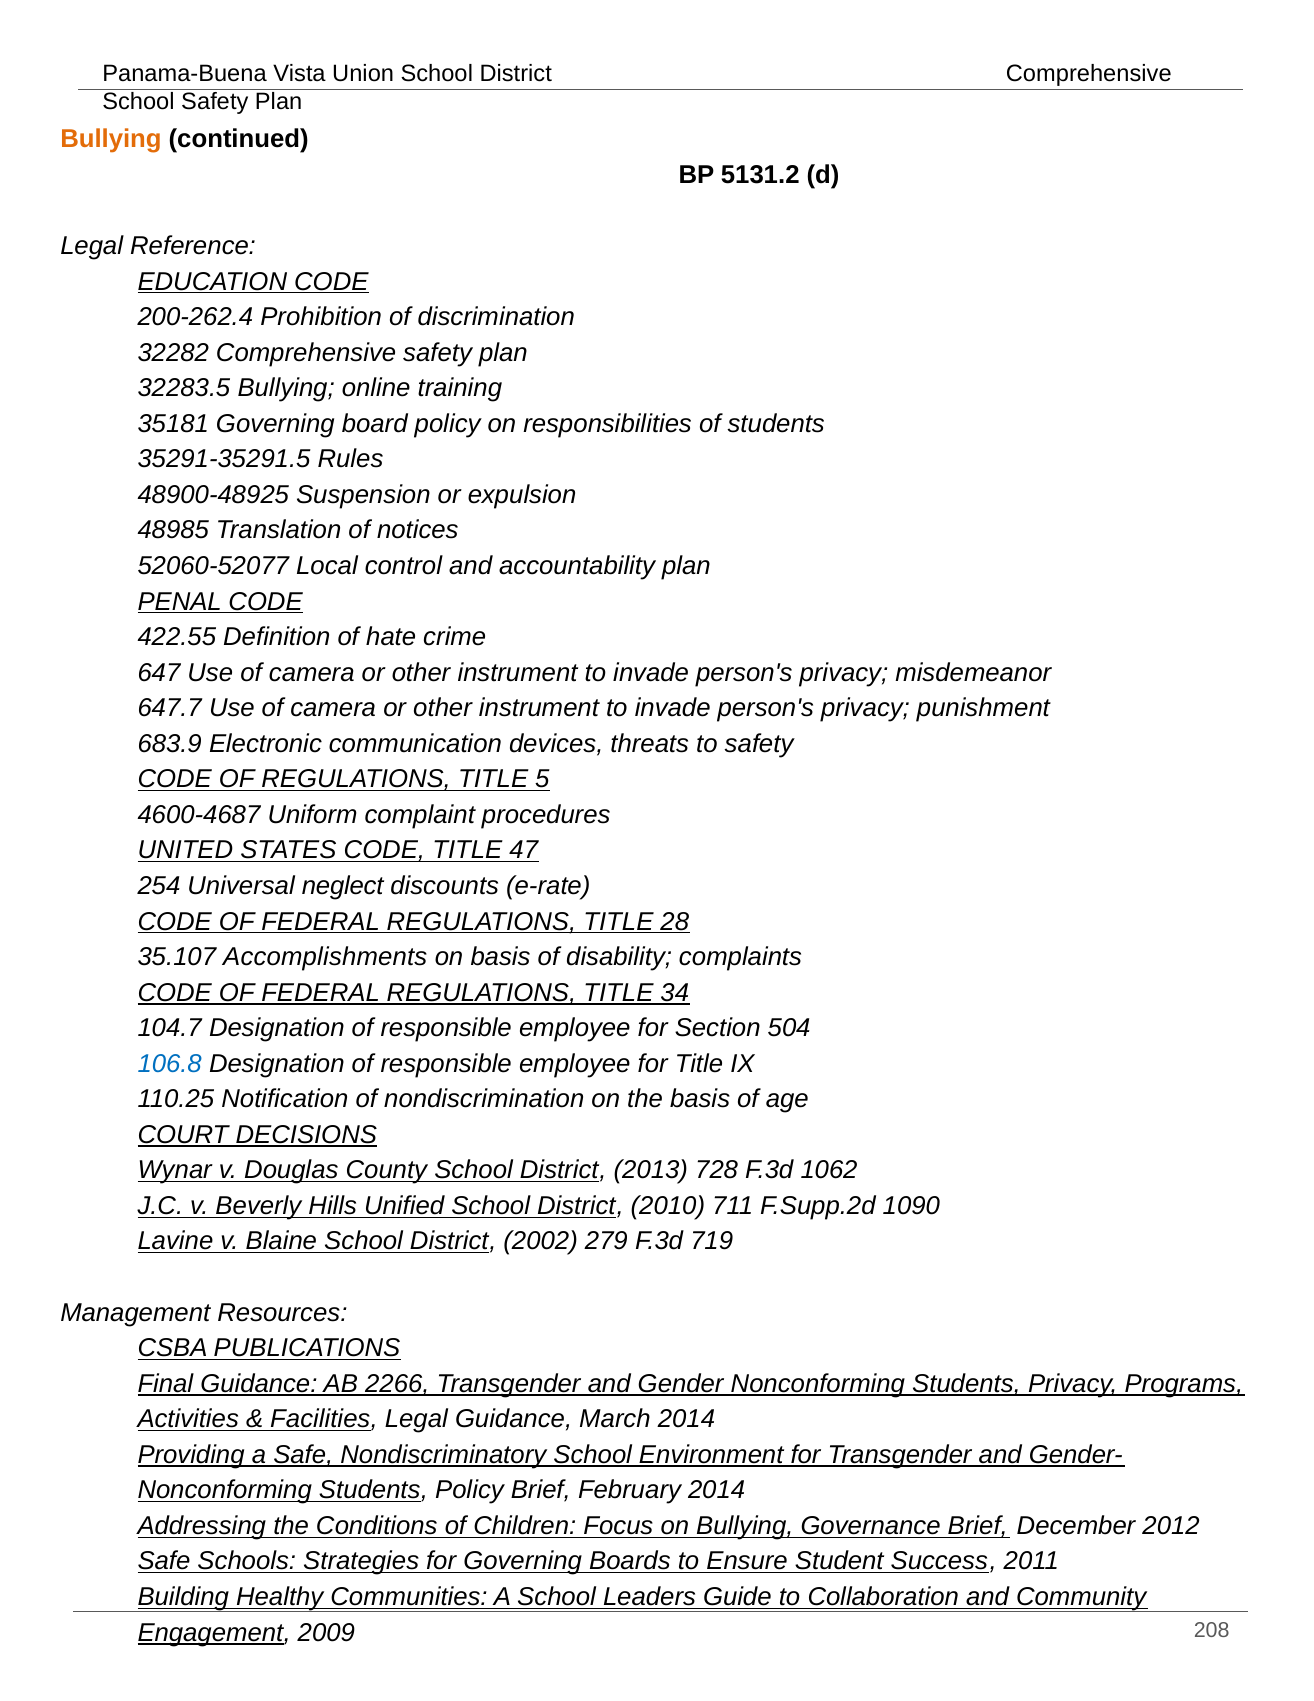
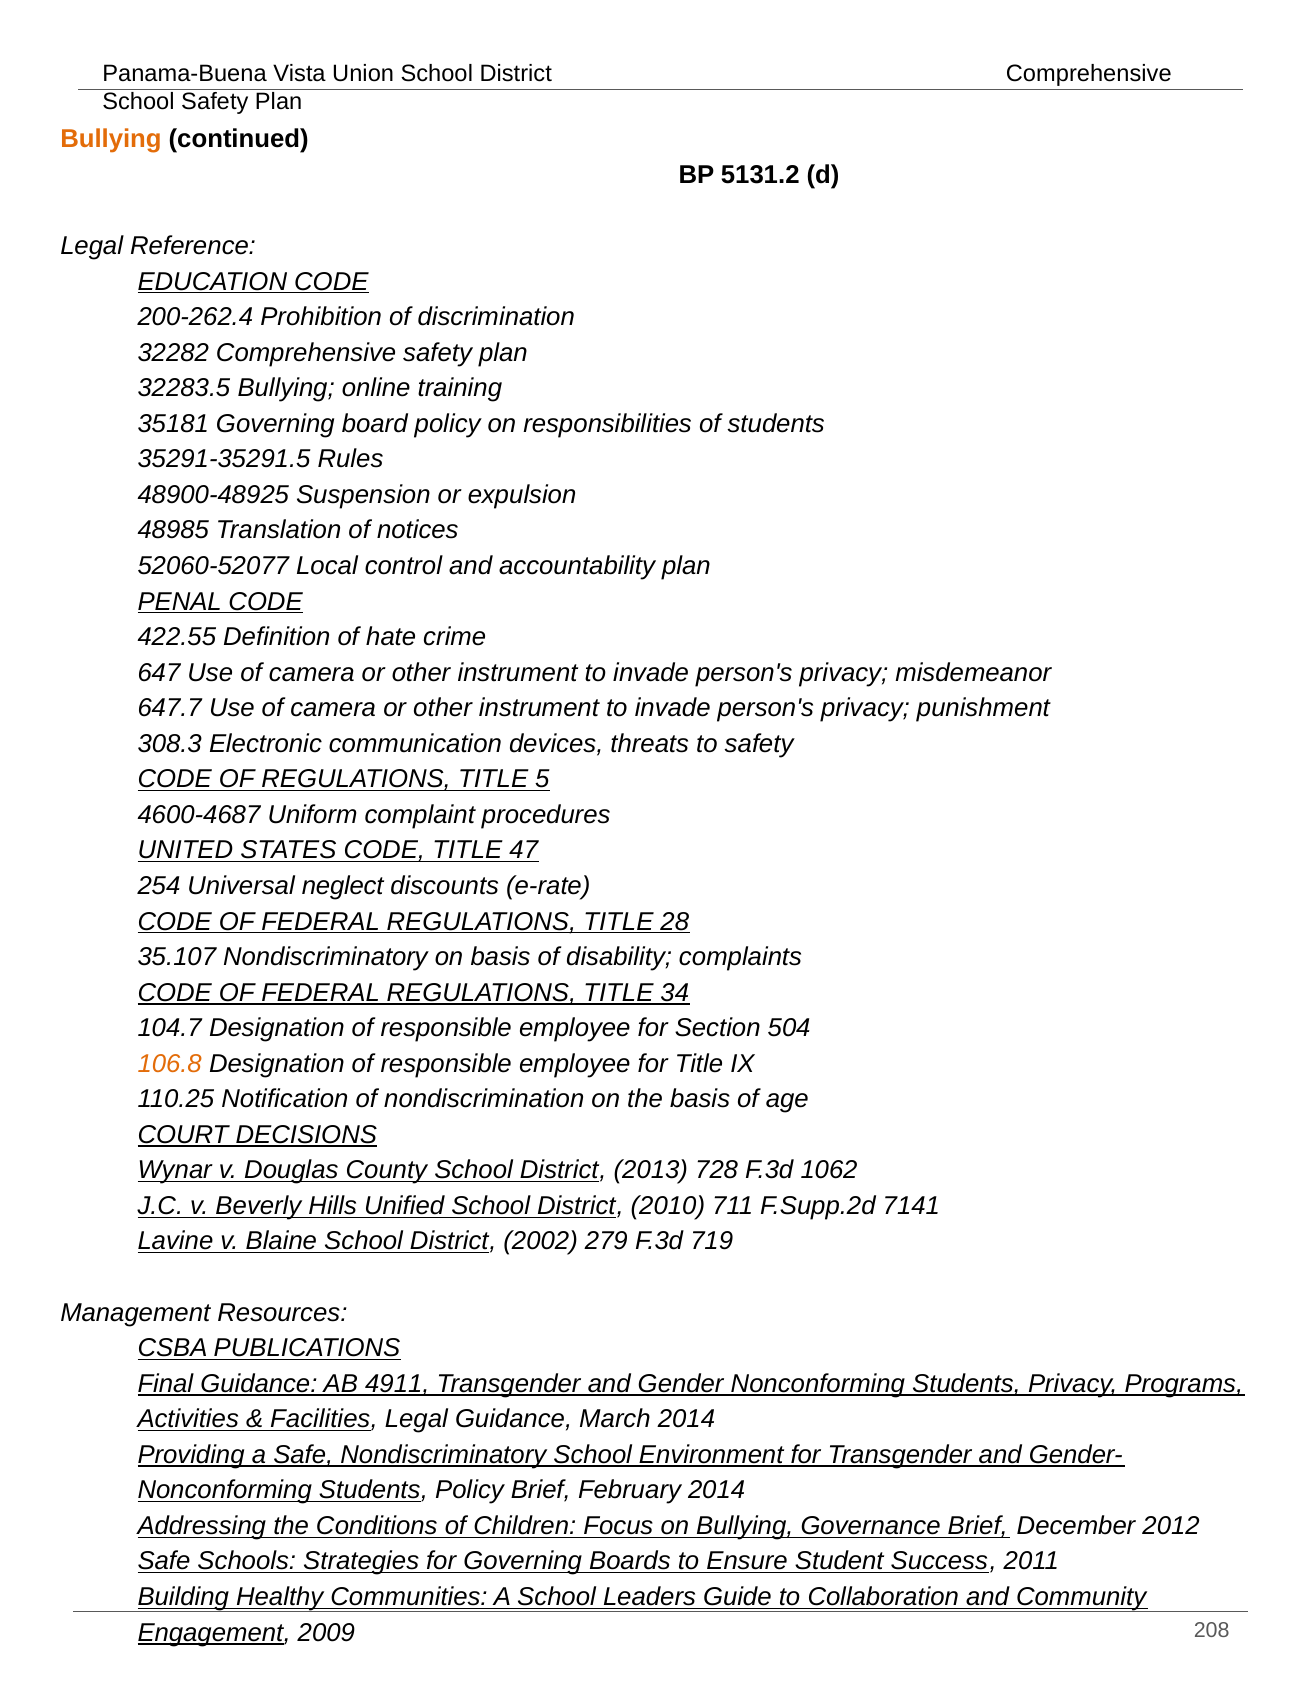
683.9: 683.9 -> 308.3 (170, 744)
35.107 Accomplishments: Accomplishments -> Nondiscriminatory (325, 957)
106.8 colour: blue -> orange (170, 1063)
1090: 1090 -> 7141 (911, 1206)
2266: 2266 -> 4911 (397, 1383)
